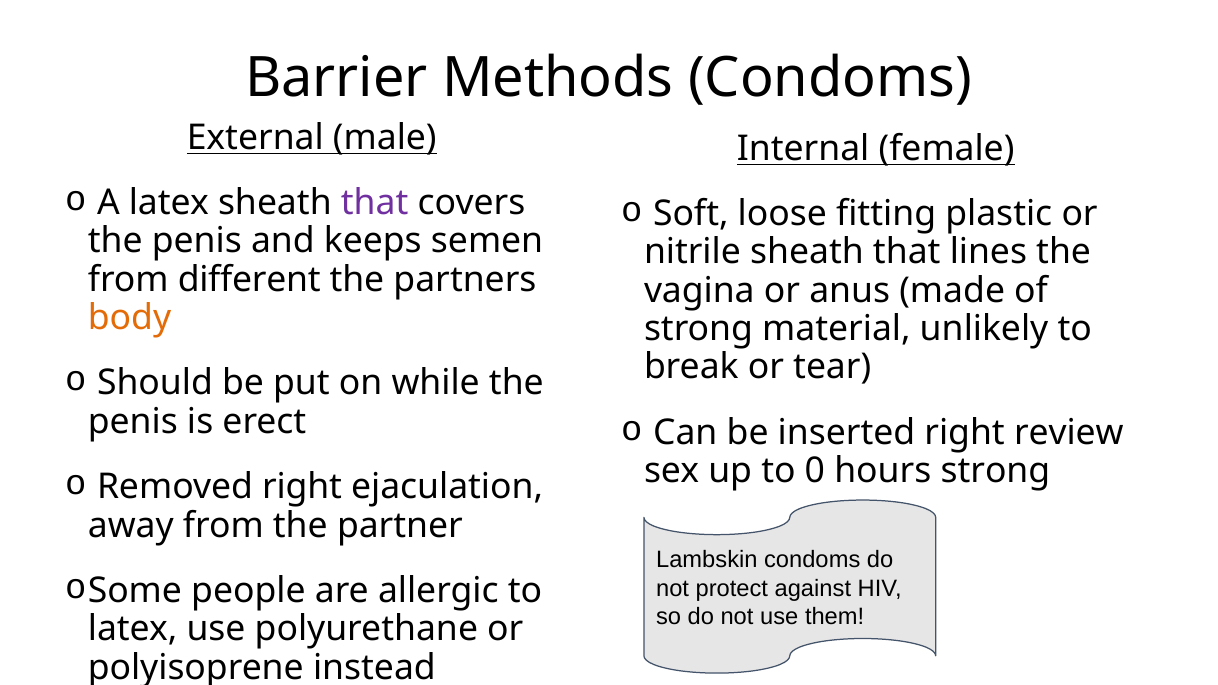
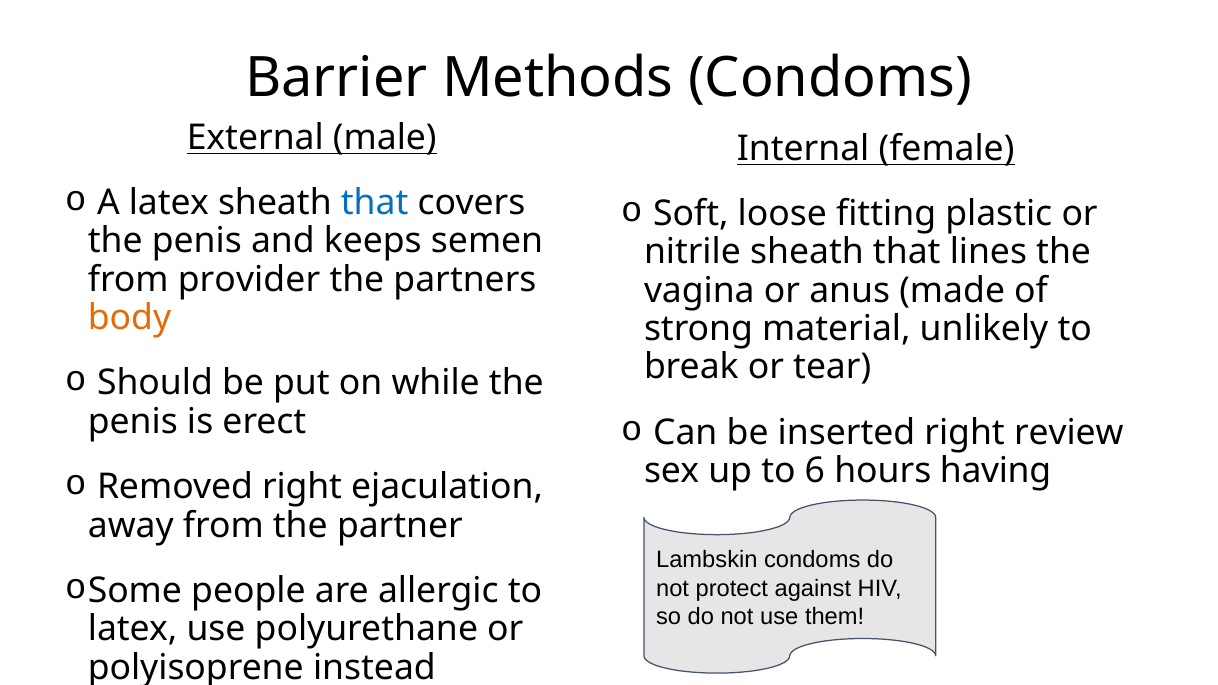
that colour: purple -> blue (375, 203)
different: different -> provider (249, 279)
0: 0 -> 6 (815, 471)
hours strong: strong -> having (996, 471)
